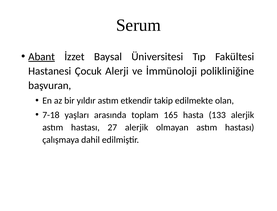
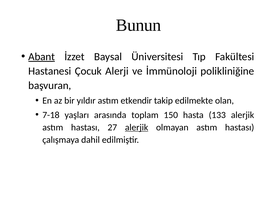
Serum: Serum -> Bunun (139, 25)
165: 165 -> 150 (171, 115)
alerjik underline: none -> present (137, 127)
